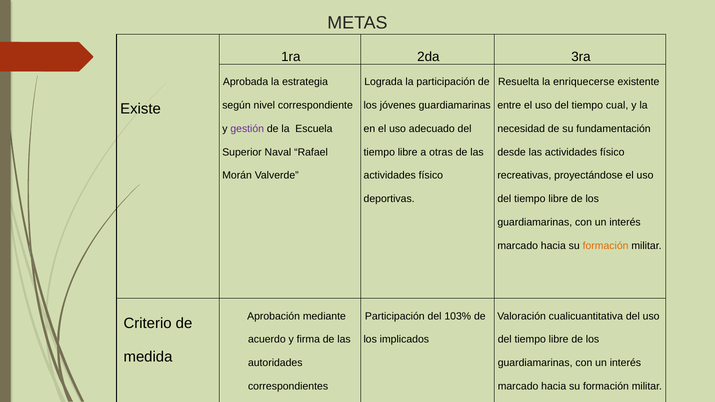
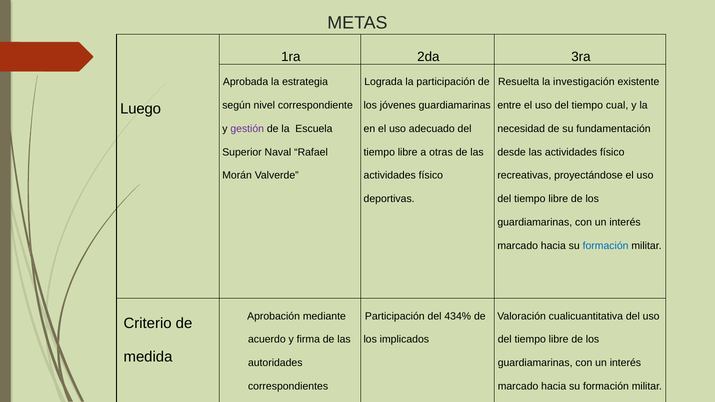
enriquecerse: enriquecerse -> investigación (584, 82)
Existe: Existe -> Luego (141, 109)
formación colour: orange -> blue (606, 246)
103%: 103% -> 434% (458, 316)
